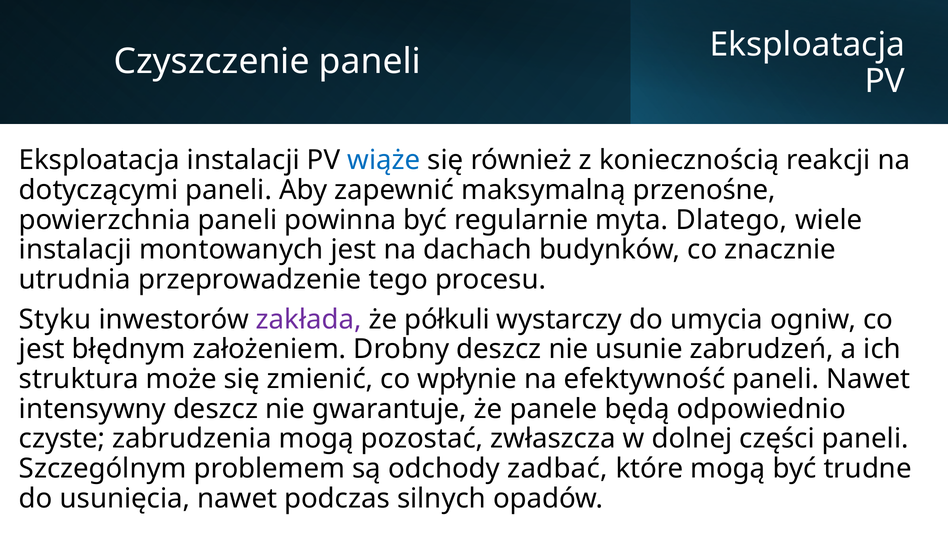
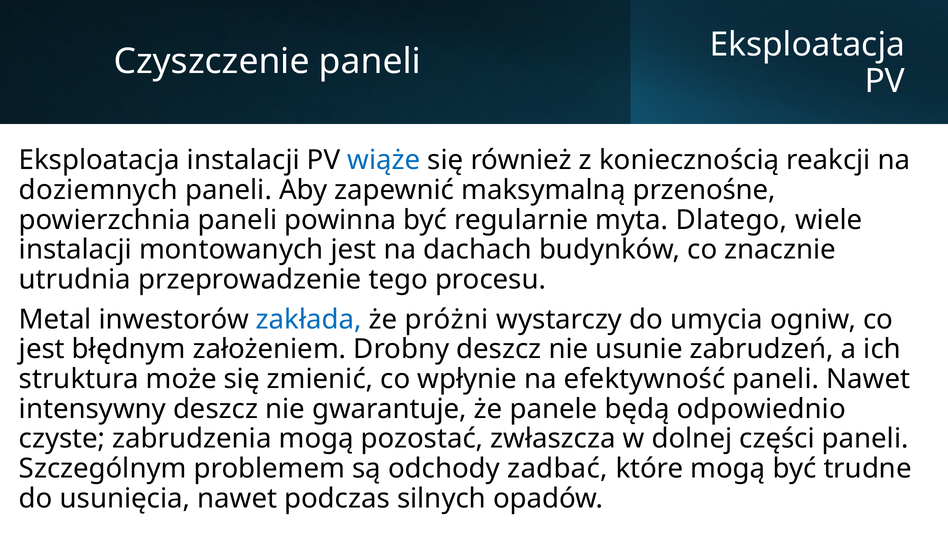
dotyczącymi: dotyczącymi -> doziemnych (98, 190)
Styku: Styku -> Metal (55, 320)
zakłada colour: purple -> blue (309, 320)
półkuli: półkuli -> próżni (447, 320)
